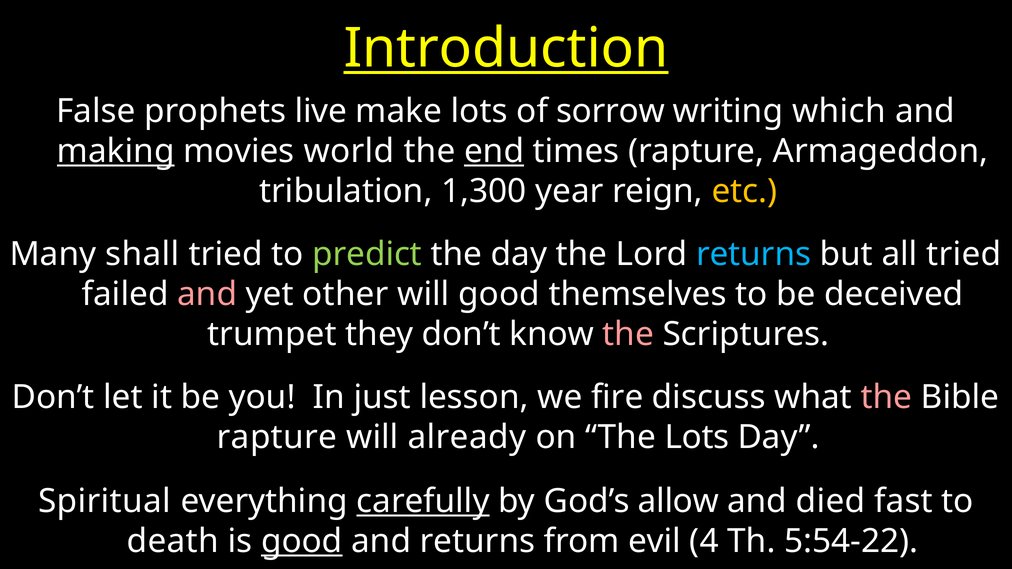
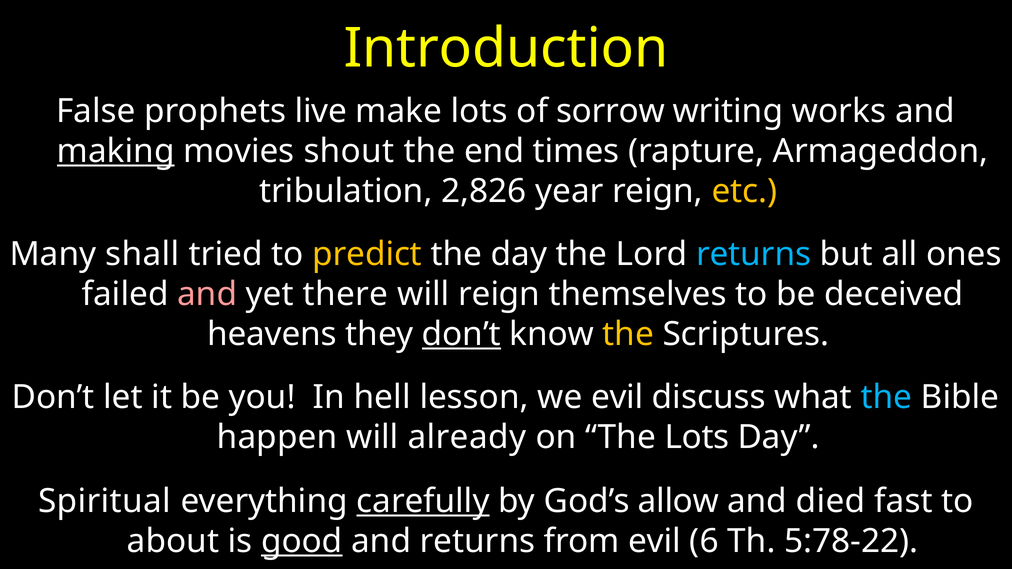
Introduction underline: present -> none (506, 49)
which: which -> works (839, 111)
world: world -> shout (349, 151)
end underline: present -> none (494, 151)
1,300: 1,300 -> 2,826 (484, 191)
predict colour: light green -> yellow (367, 254)
all tried: tried -> ones (964, 254)
other: other -> there (345, 294)
will good: good -> reign (499, 294)
trumpet: trumpet -> heavens (272, 334)
don’t underline: none -> present (461, 334)
the colour: pink -> yellow (628, 334)
just: just -> hell (382, 397)
we fire: fire -> evil (617, 397)
the colour: pink -> light blue (886, 397)
rapture: rapture -> happen (277, 437)
death: death -> about (173, 542)
4: 4 -> 6 (704, 542)
5:54-22: 5:54-22 -> 5:78-22 (851, 542)
